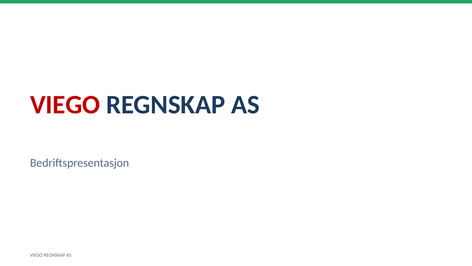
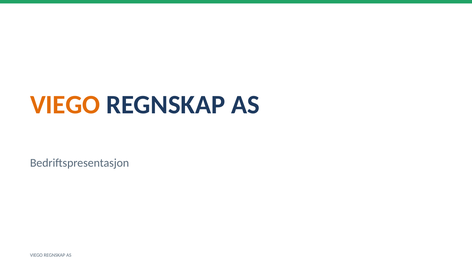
VIEGO colour: red -> orange (65, 105)
